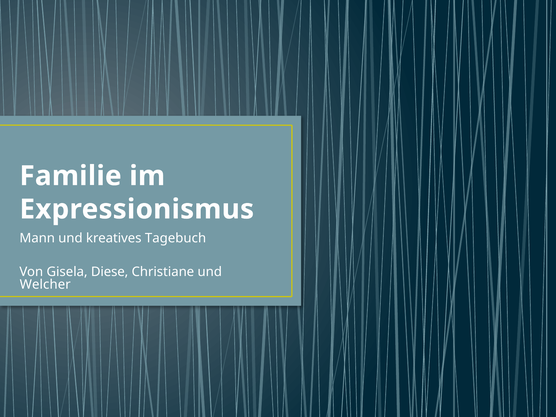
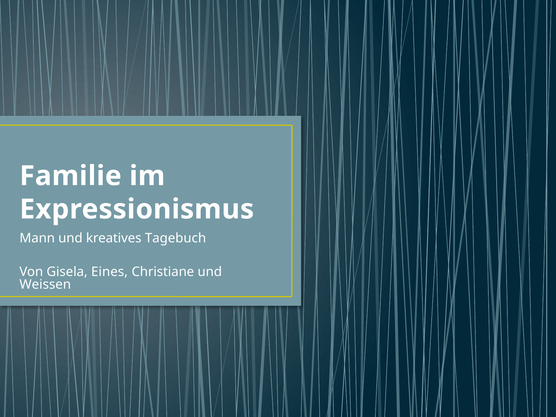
Diese: Diese -> Eines (109, 272)
Welcher: Welcher -> Weissen (45, 285)
